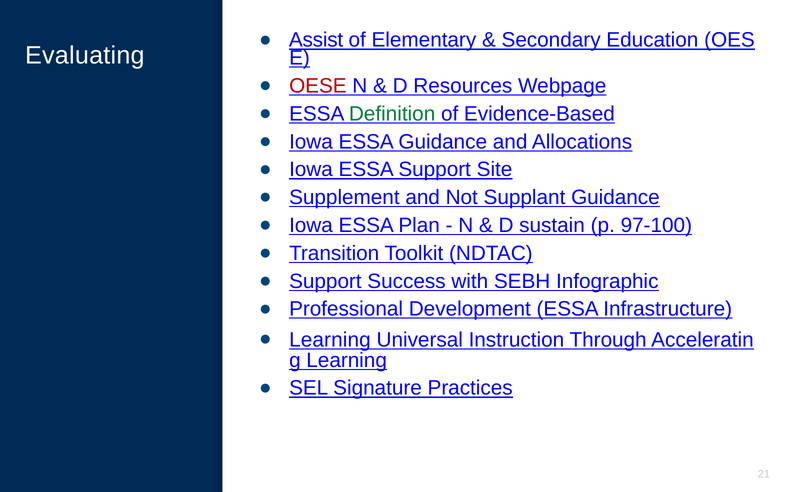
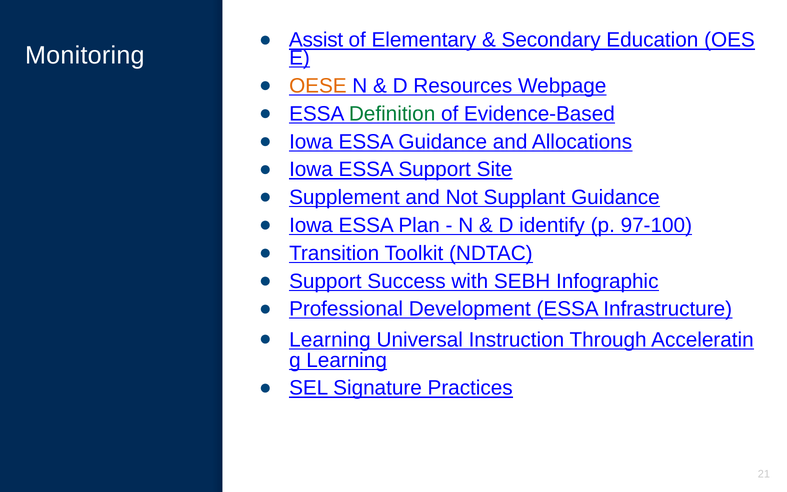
Evaluating: Evaluating -> Monitoring (85, 56)
OESE colour: red -> orange (318, 86)
sustain: sustain -> identify (552, 225)
